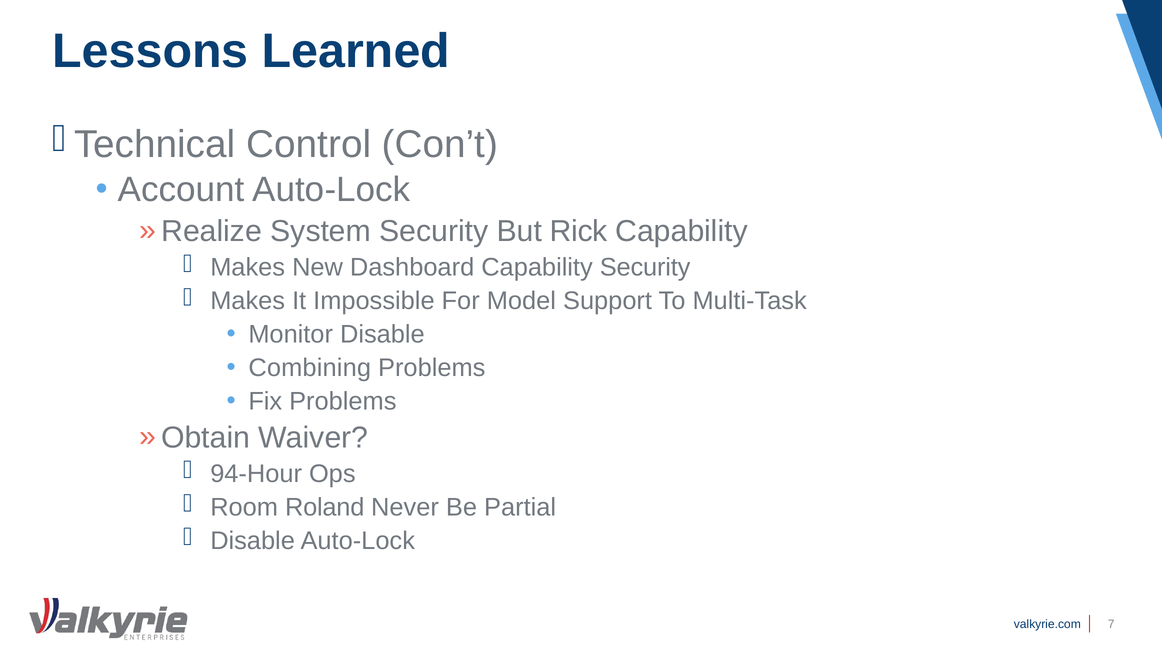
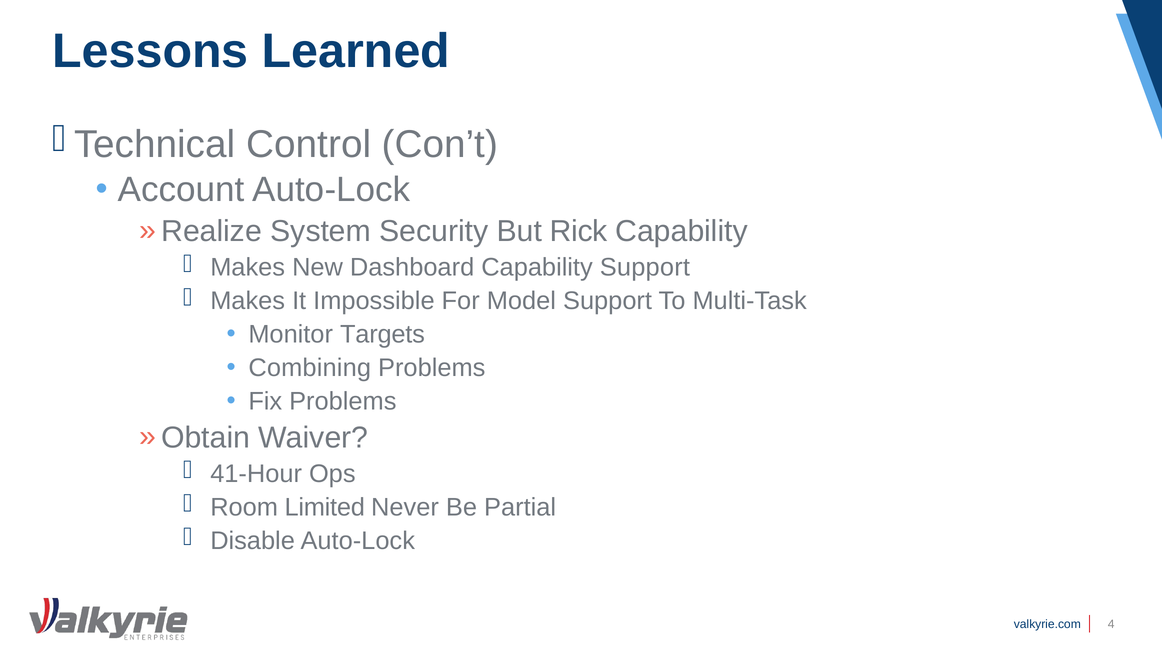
Capability Security: Security -> Support (645, 267)
Monitor Disable: Disable -> Targets (382, 334)
94-Hour: 94-Hour -> 41-Hour (256, 473)
Roland: Roland -> Limited (325, 507)
7: 7 -> 4 (1111, 624)
